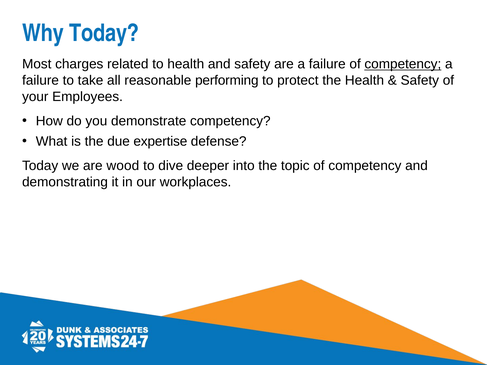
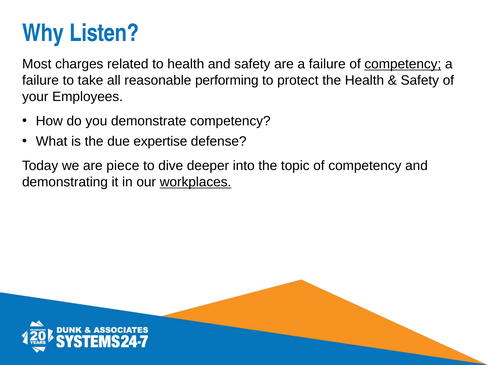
Why Today: Today -> Listen (104, 33)
wood: wood -> piece (123, 166)
workplaces underline: none -> present (196, 182)
